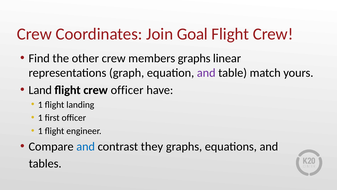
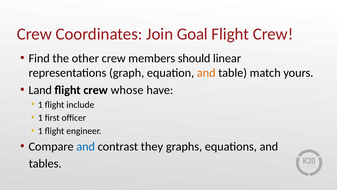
members graphs: graphs -> should (194, 58)
and colour: purple -> orange (206, 73)
crew officer: officer -> whose (127, 90)
landing: landing -> include (80, 104)
